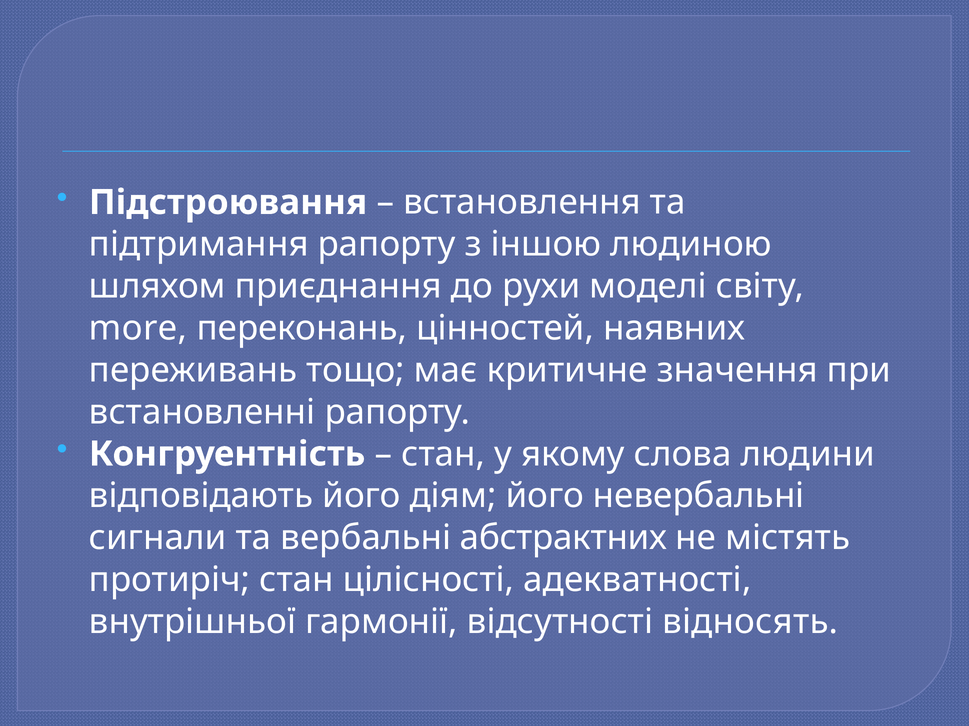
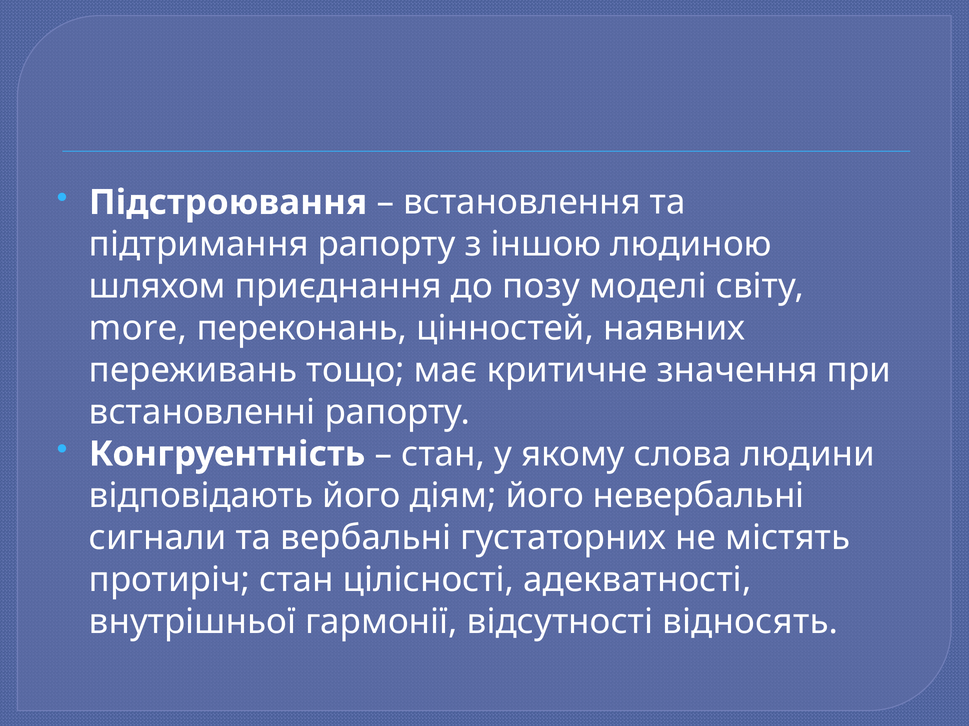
рухи: рухи -> позу (541, 287)
абстрактних: абстрактних -> густаторних (563, 538)
